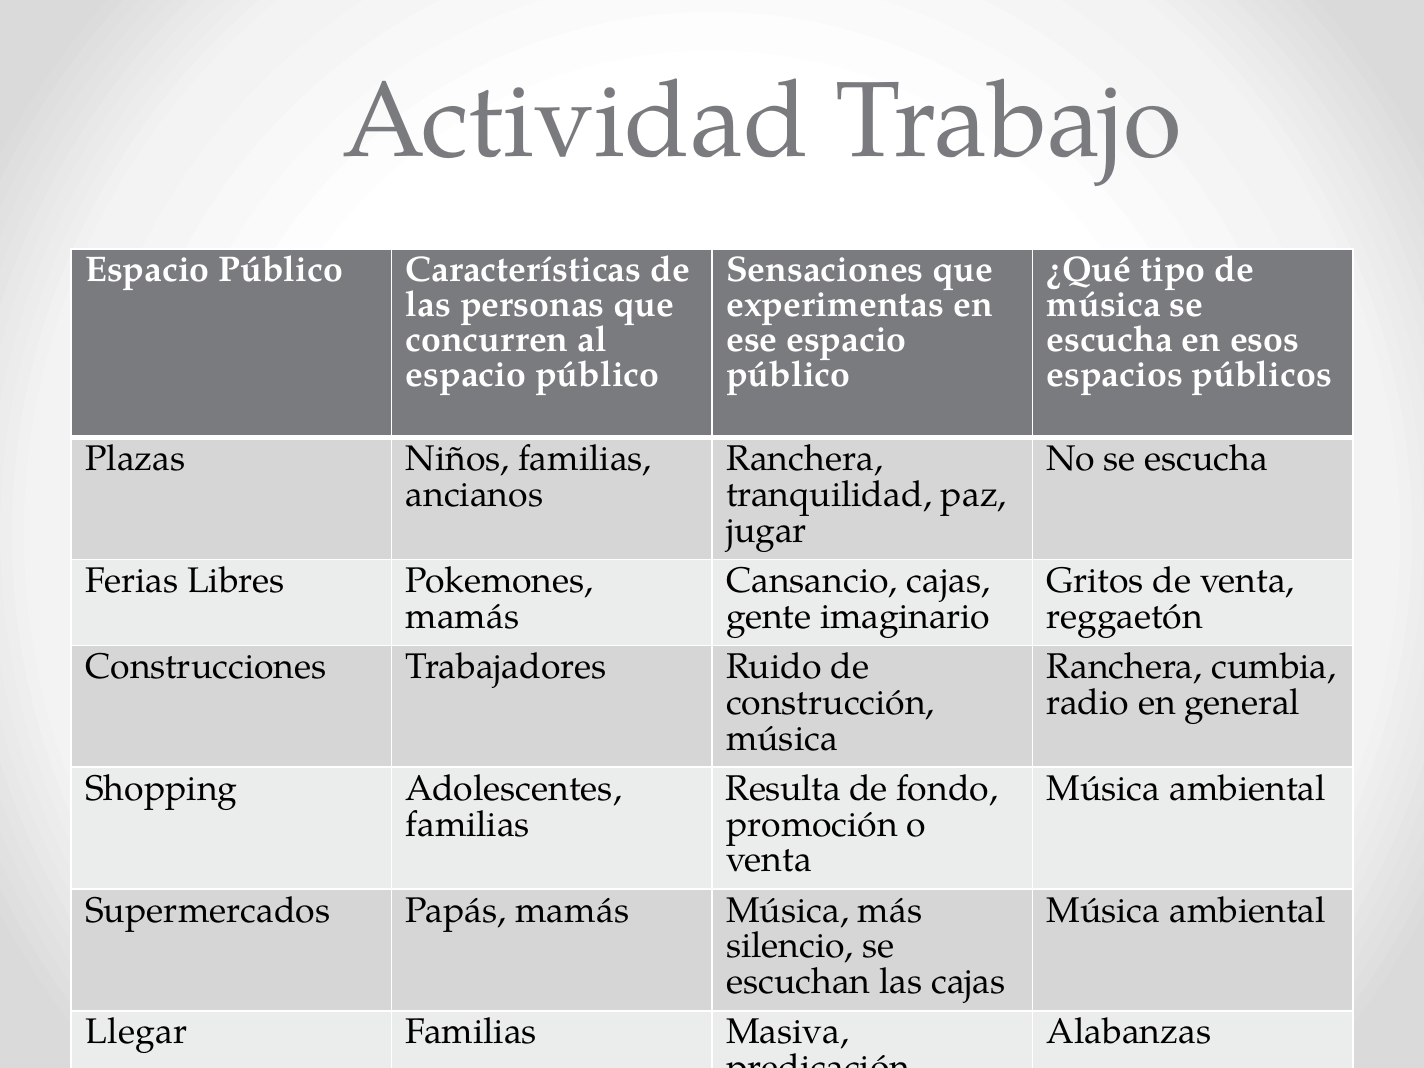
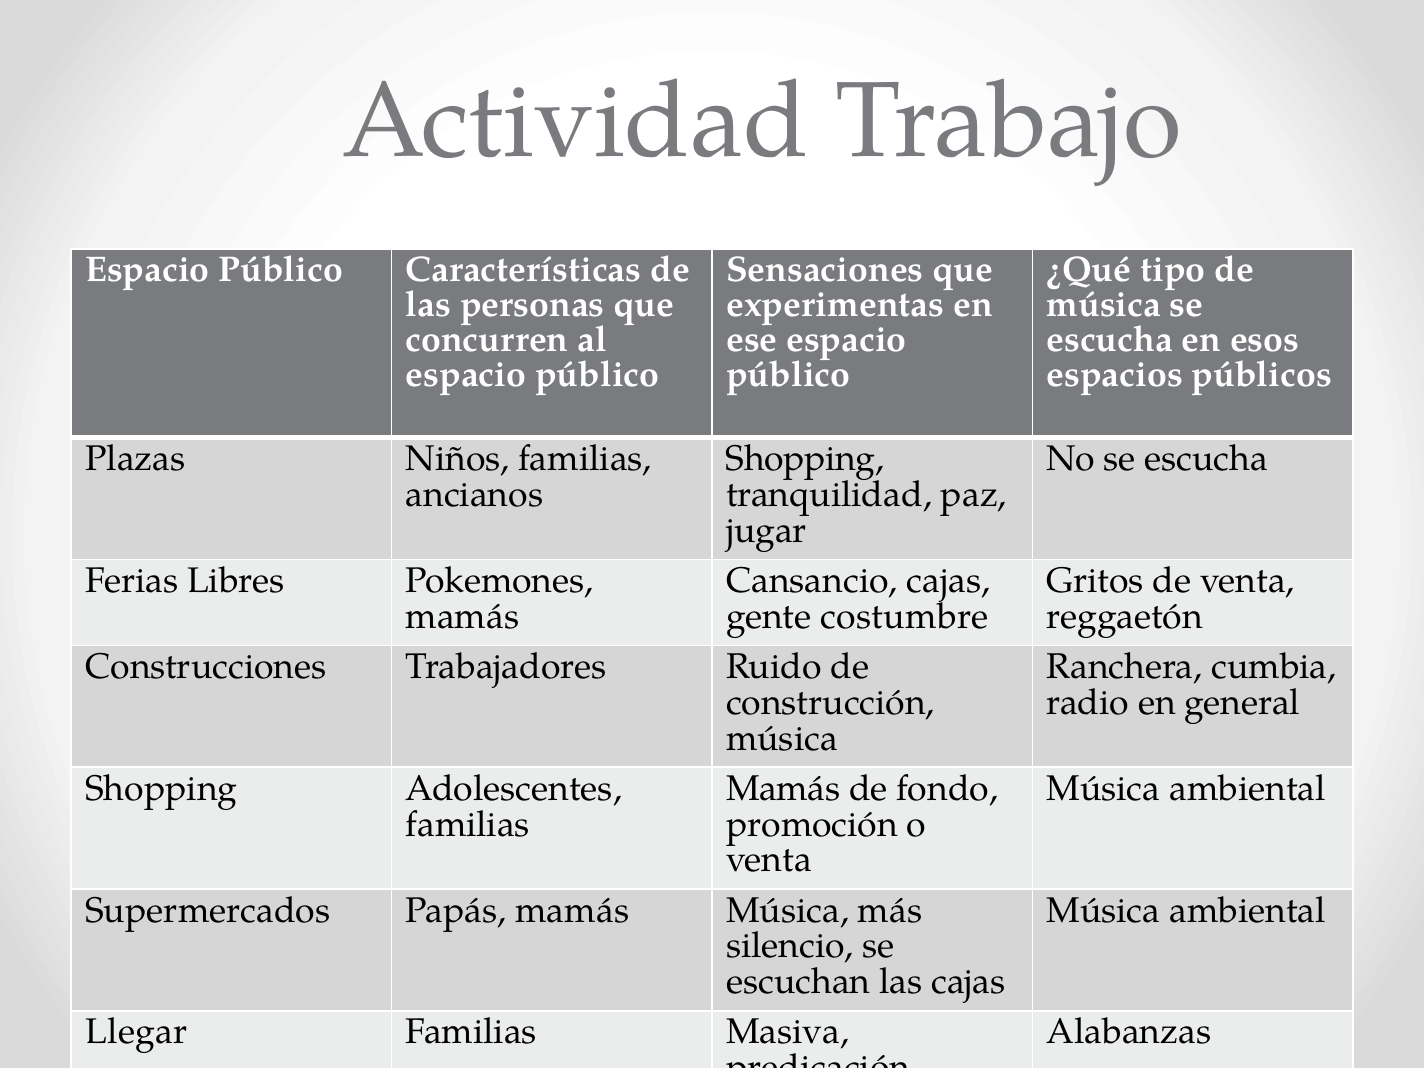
Ranchera: Ranchera -> Shopping (805, 459)
imaginario: imaginario -> costumbre (905, 617)
Resulta: Resulta -> Mamás (783, 789)
